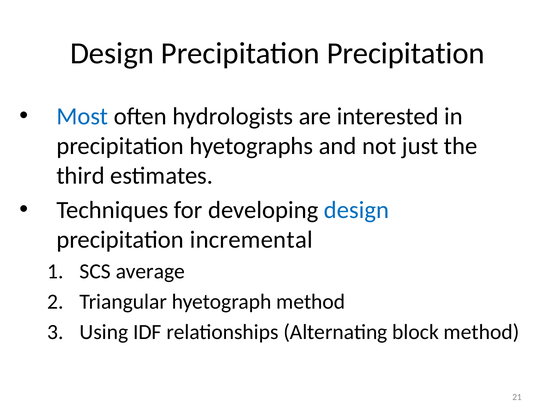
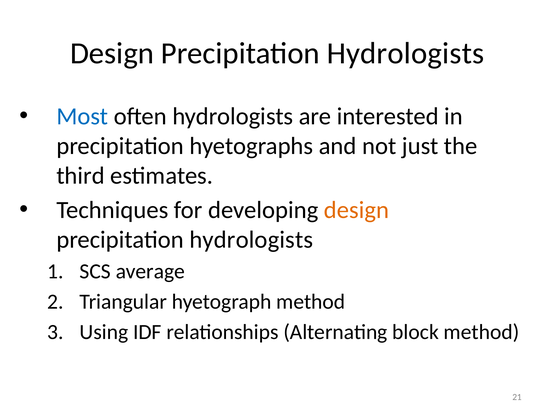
Precipitation: Precipitation -> Hydrologists (406, 53)
design colour: blue -> orange (356, 210)
incremental: incremental -> hydrologists (251, 240)
